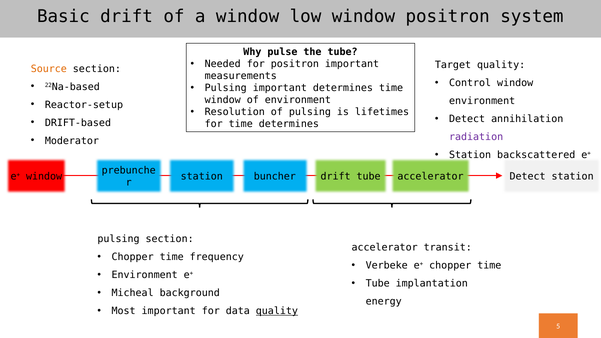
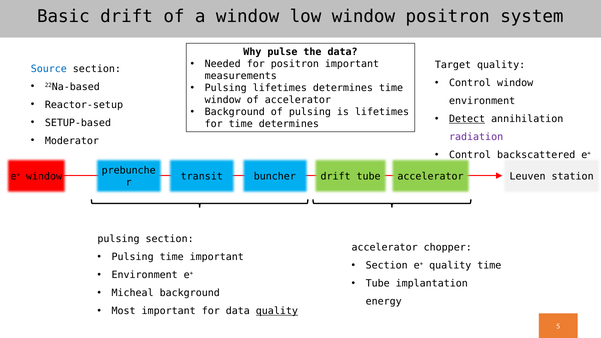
the tube: tube -> data (343, 52)
Source colour: orange -> blue (49, 69)
Pulsing important: important -> lifetimes (280, 88)
of environment: environment -> accelerator (298, 100)
Resolution: Resolution -> Background (235, 112)
Detect underline: none -> present (467, 119)
DRIFT-based: DRIFT-based -> SETUP-based (78, 123)
Station: Station -> Control (470, 155)
station: station -> transit (202, 176)
accelerator Detect: Detect -> Leuven (528, 176)
transit: transit -> chopper (448, 247)
Chopper: Chopper -> Pulsing (133, 257)
time frequency: frequency -> important (217, 257)
Verbeke: Verbeke -> Section (387, 265)
e+ chopper: chopper -> quality (450, 265)
